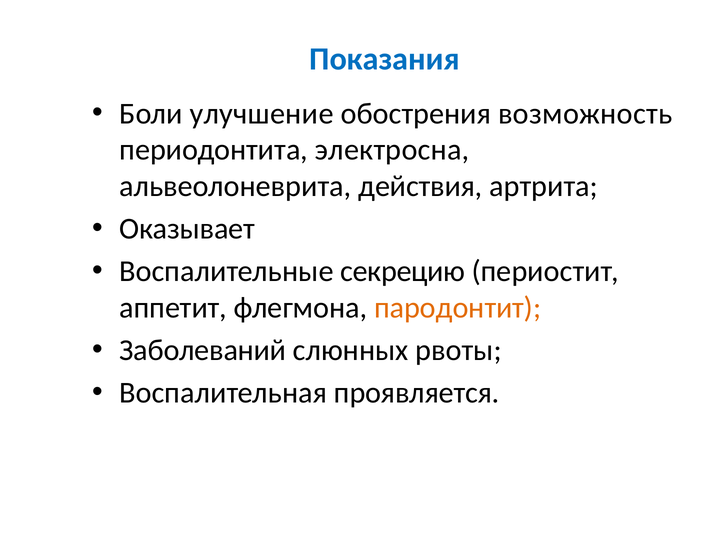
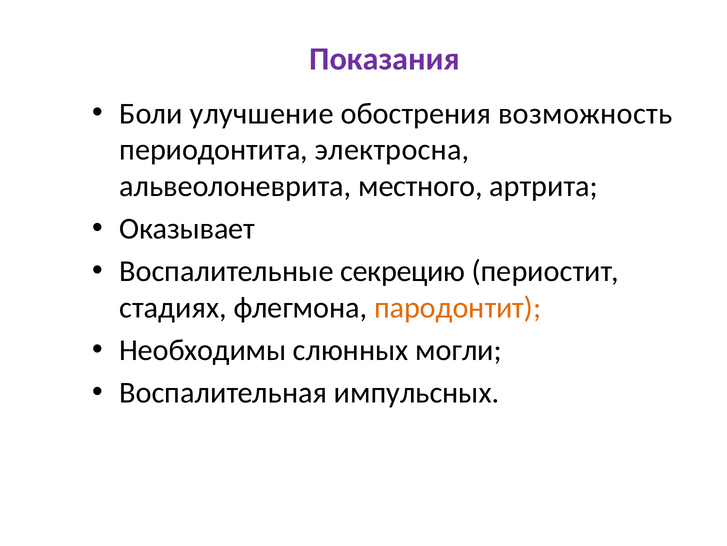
Показания colour: blue -> purple (385, 59)
действия: действия -> местного (420, 186)
аппетит: аппетит -> стадиях (173, 307)
Заболеваний: Заболеваний -> Необходимы (203, 350)
рвоты: рвоты -> могли (459, 350)
проявляется: проявляется -> импульсных (417, 392)
